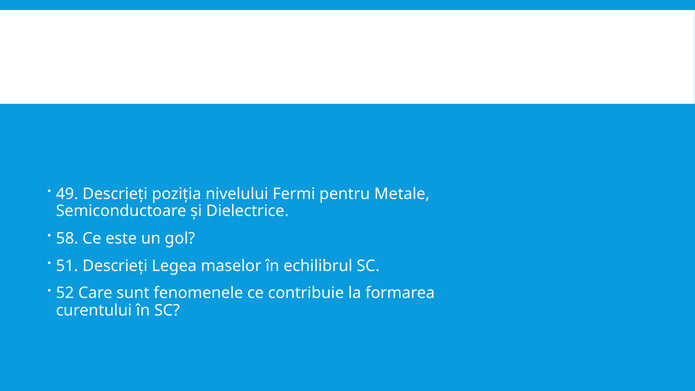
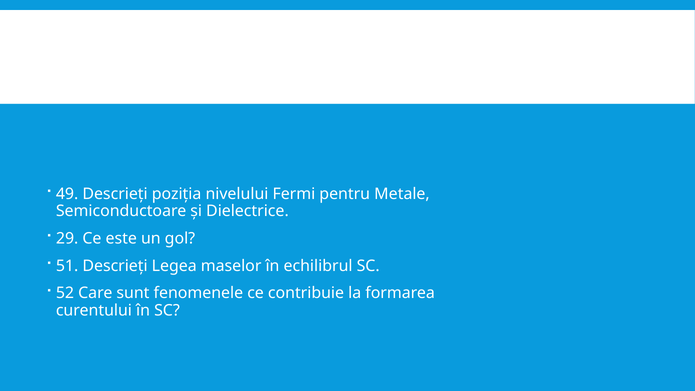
58: 58 -> 29 (67, 238)
